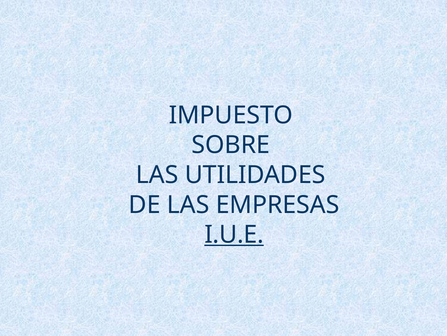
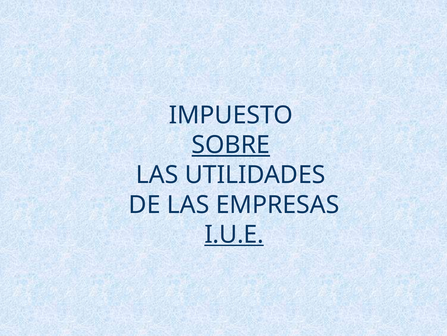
SOBRE underline: none -> present (231, 145)
